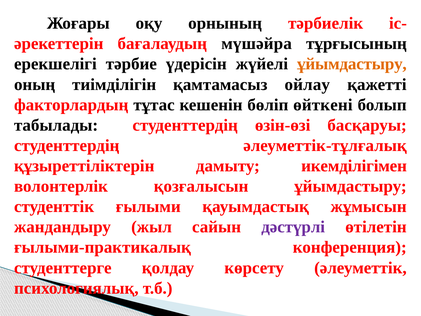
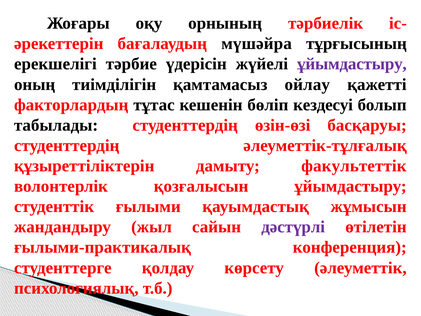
ұйымдастыру colour: orange -> purple (352, 64)
өйткені: өйткені -> кездесуі (323, 105)
икемділігімен: икемділігімен -> факультеттік (354, 166)
